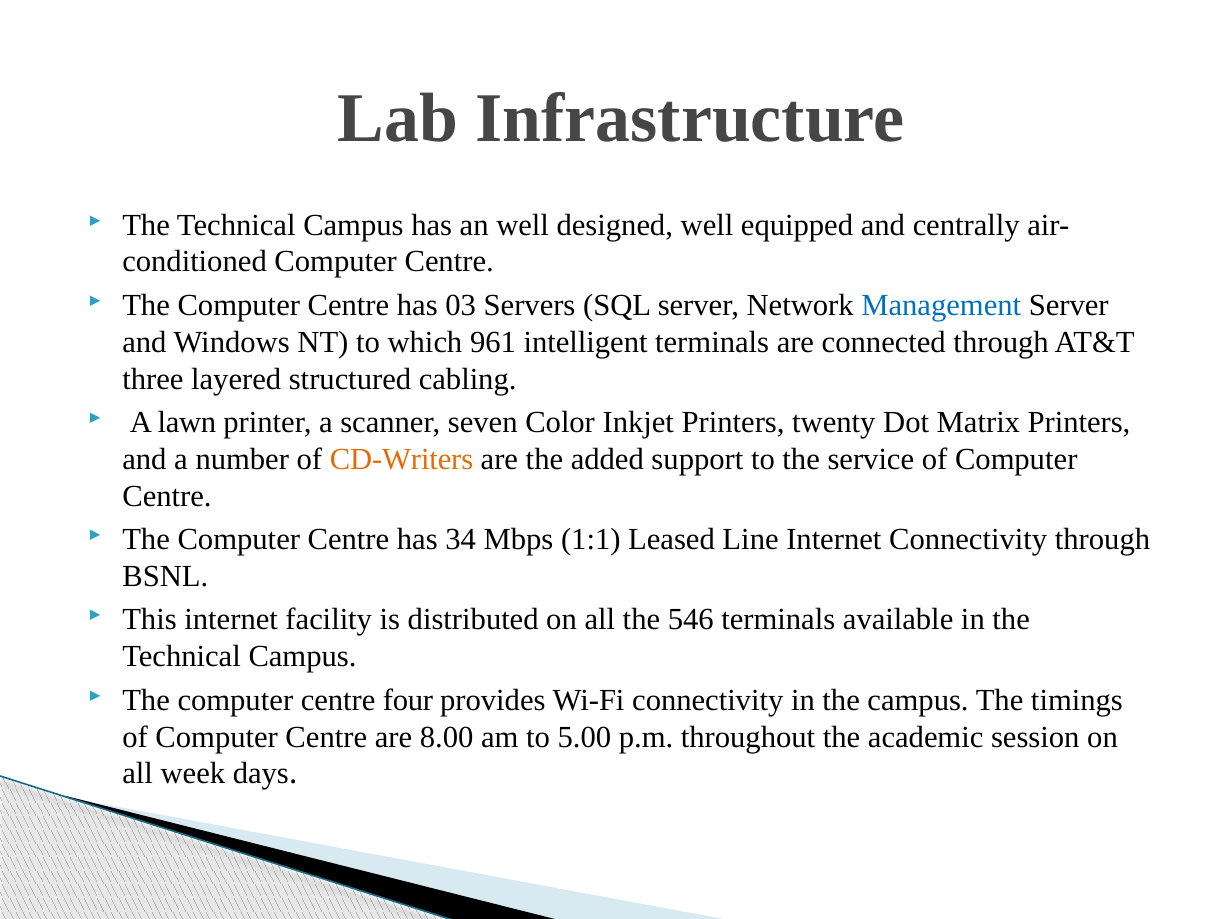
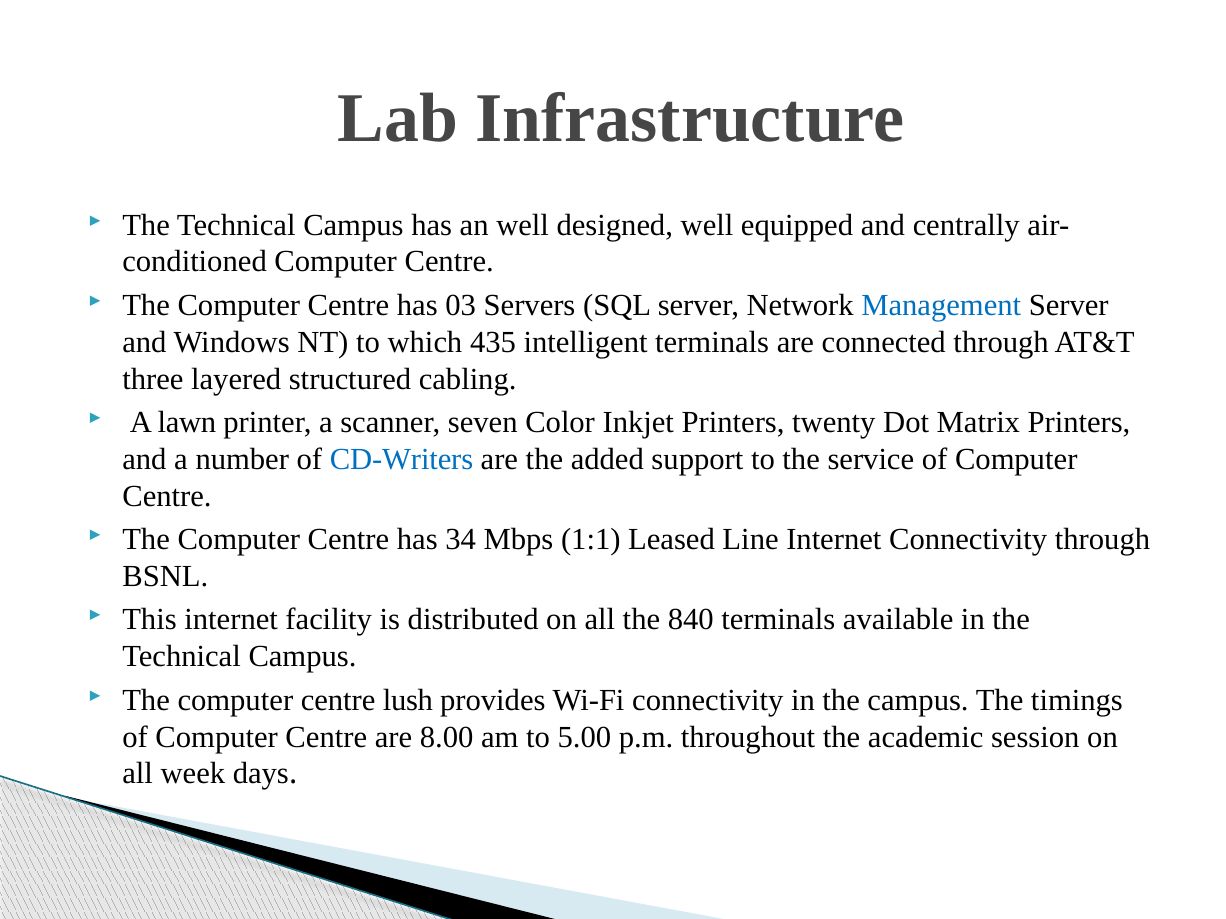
961: 961 -> 435 (493, 342)
CD-Writers colour: orange -> blue (402, 459)
546: 546 -> 840 (691, 620)
four: four -> lush (408, 701)
